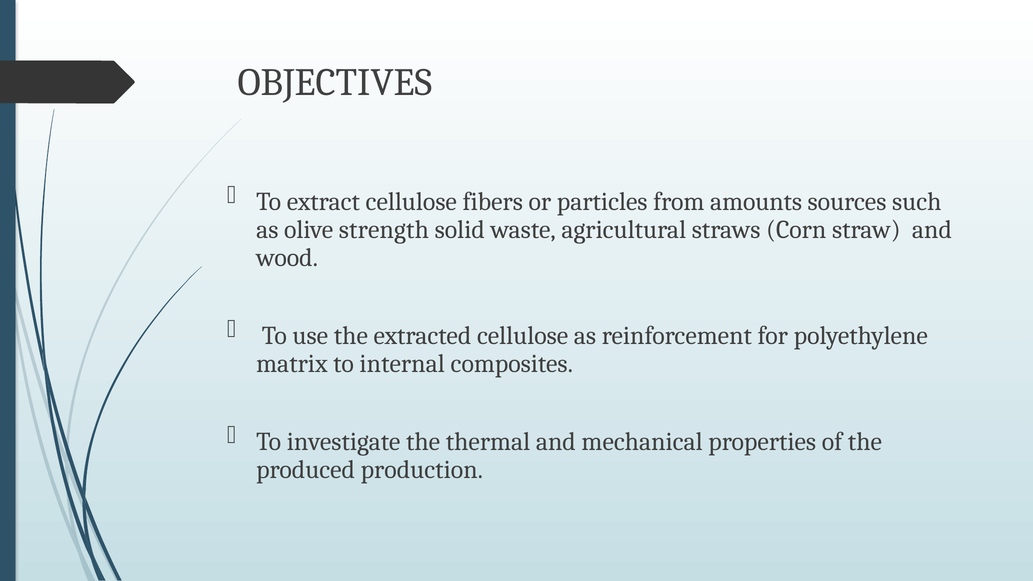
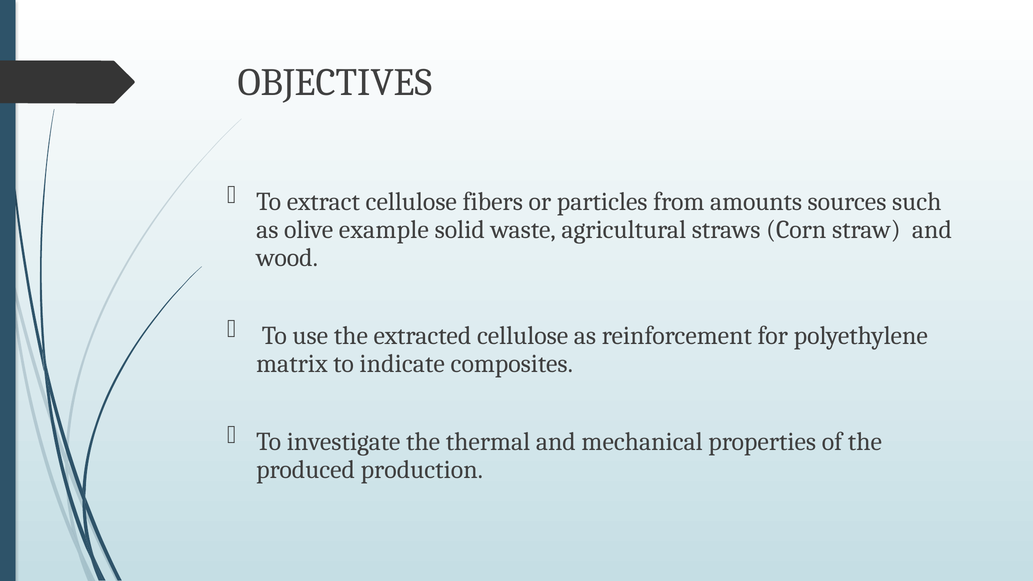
strength: strength -> example (384, 230)
internal: internal -> indicate (402, 364)
